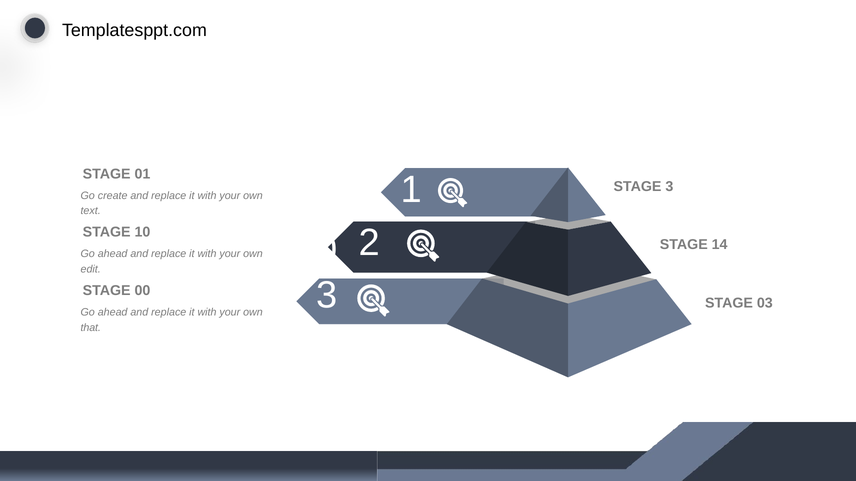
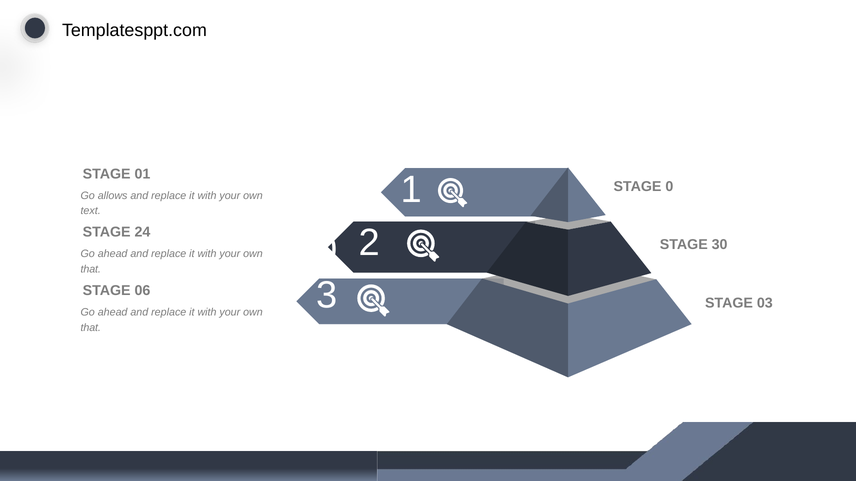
STAGE 3: 3 -> 0 (669, 187)
create: create -> allows (113, 196)
10: 10 -> 24 (142, 232)
14: 14 -> 30 (720, 245)
edit: edit -> that (91, 270)
00: 00 -> 06 (142, 291)
